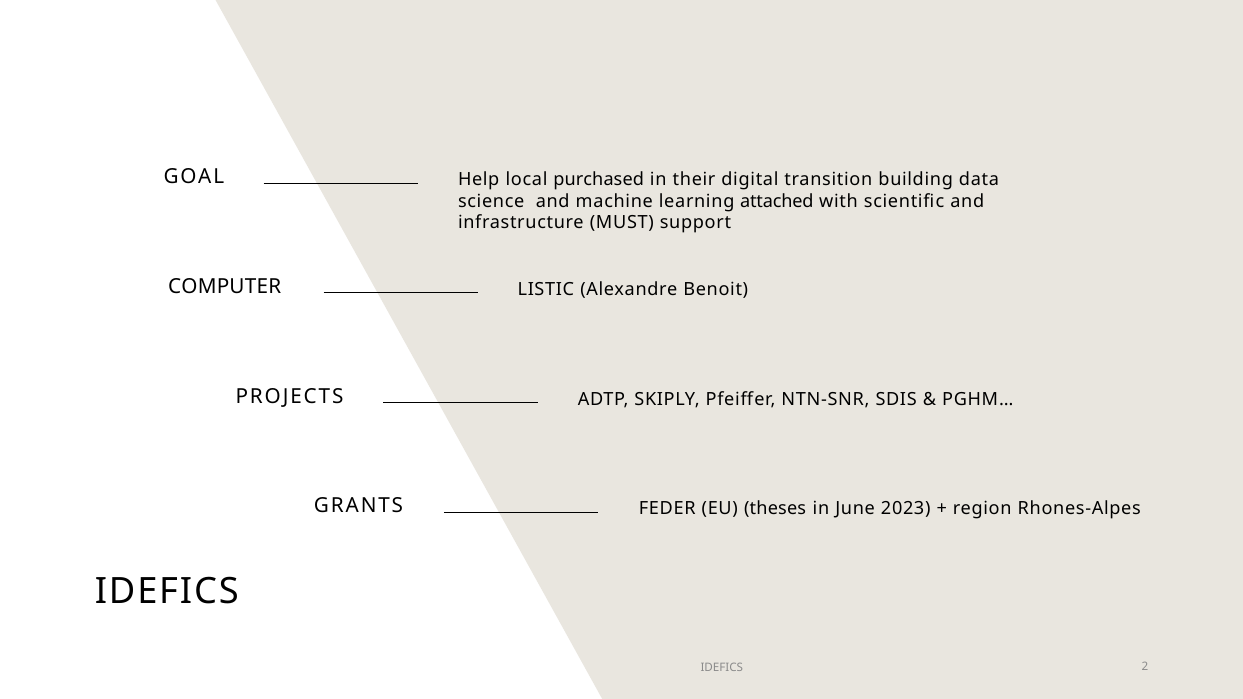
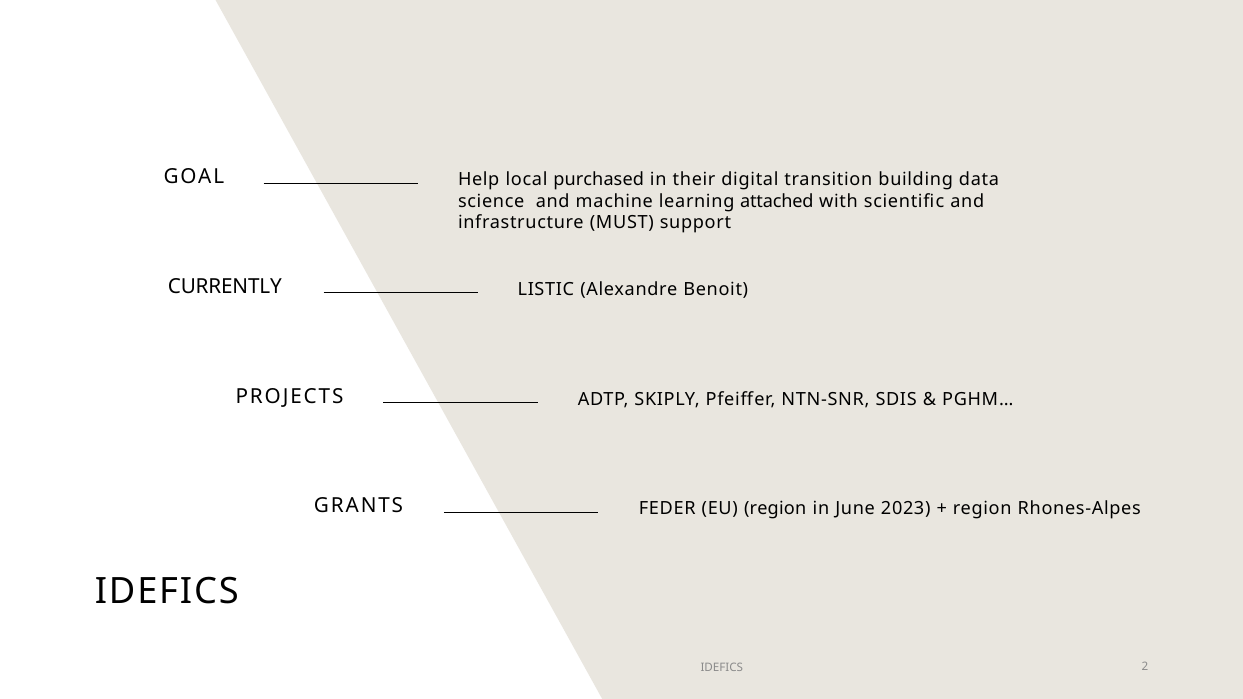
COMPUTER: COMPUTER -> CURRENTLY (225, 287)
EU theses: theses -> region (775, 509)
